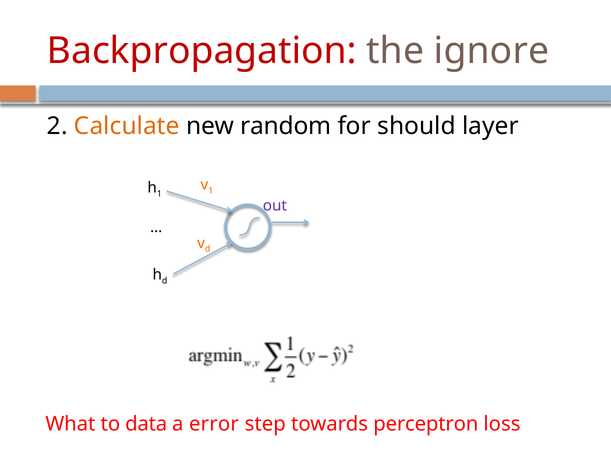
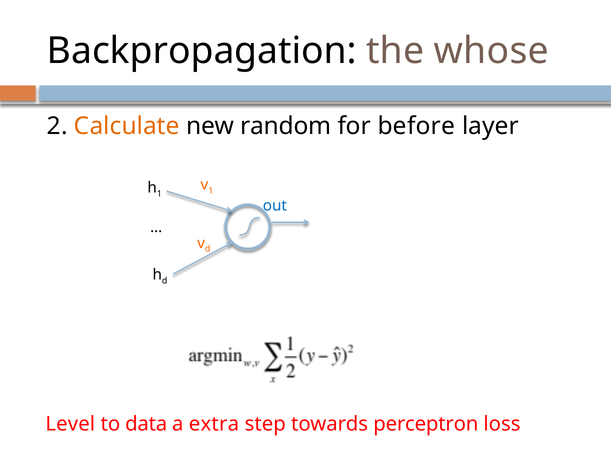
Backpropagation colour: red -> black (202, 51)
ignore: ignore -> whose (491, 51)
should: should -> before (416, 126)
out colour: purple -> blue (275, 206)
What: What -> Level (70, 424)
error: error -> extra (214, 424)
